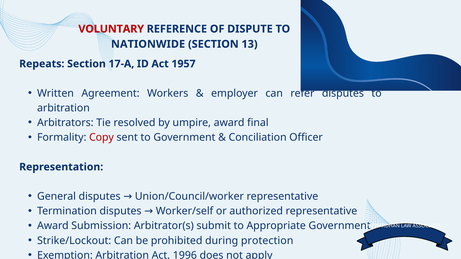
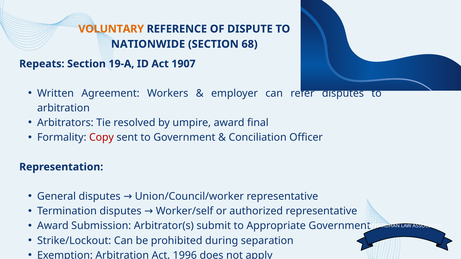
VOLUNTARY colour: red -> orange (111, 29)
13: 13 -> 68 (250, 44)
17-A: 17-A -> 19-A (121, 64)
1957: 1957 -> 1907 (184, 64)
protection: protection -> separation (267, 241)
